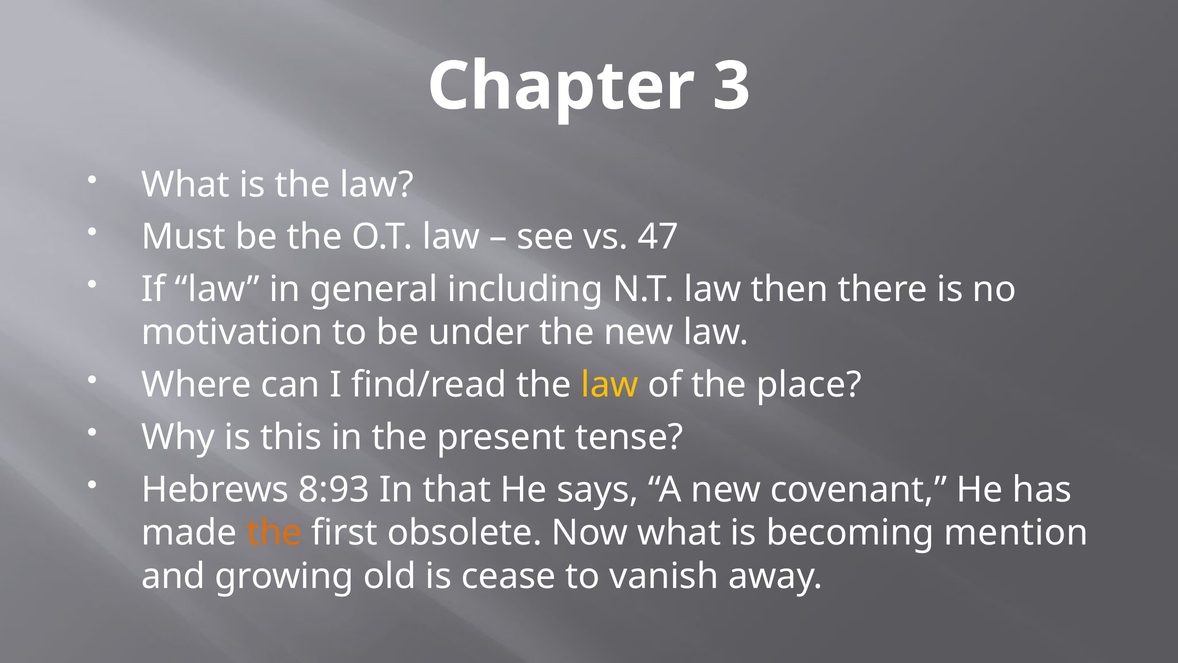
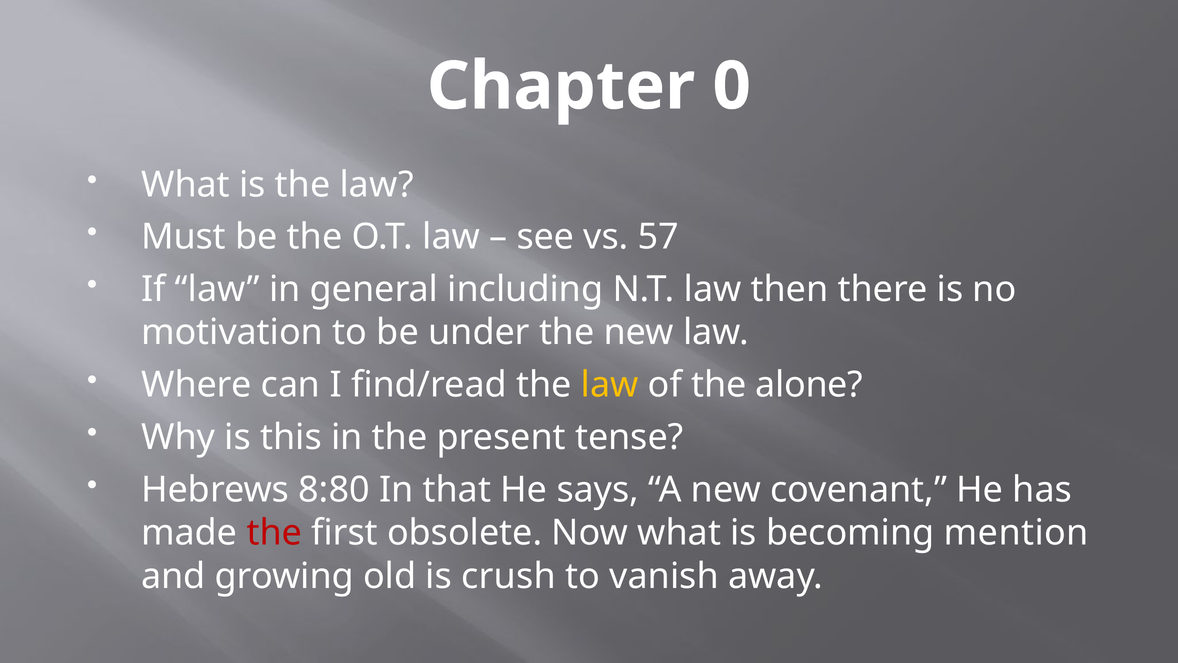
3: 3 -> 0 (732, 86)
47: 47 -> 57 (659, 237)
place: place -> alone (809, 385)
8:93: 8:93 -> 8:80 (334, 490)
the colour: orange -> red (274, 533)
cease: cease -> crush (509, 576)
